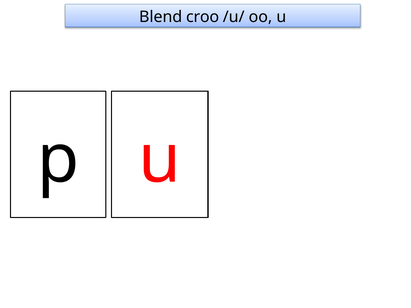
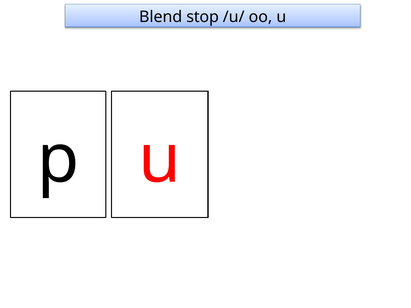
croo: croo -> stop (203, 17)
